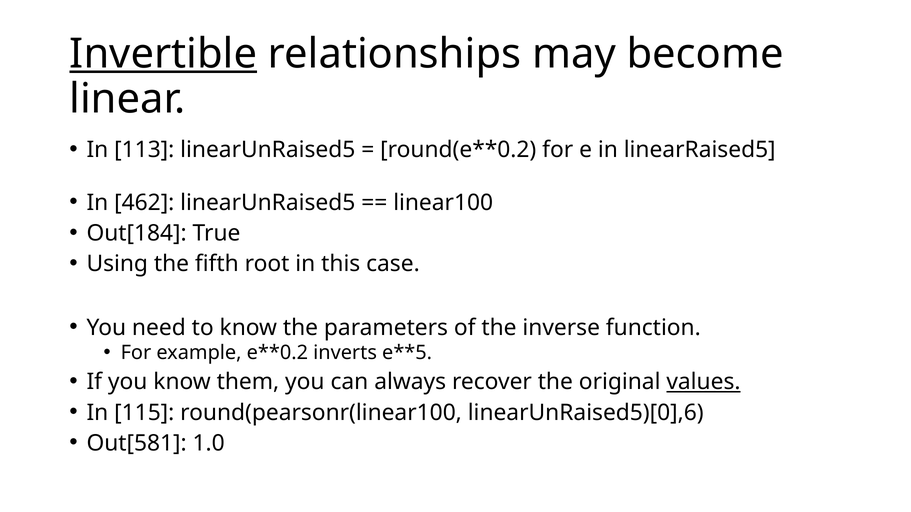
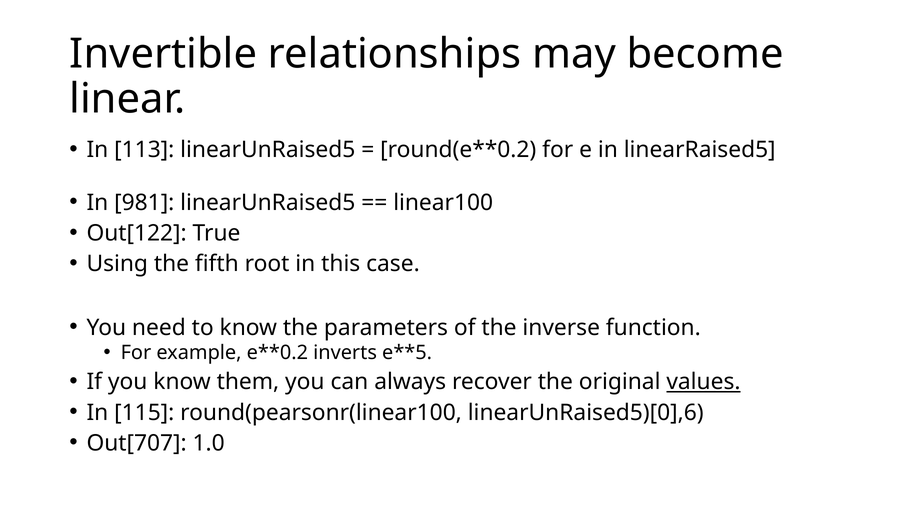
Invertible underline: present -> none (163, 54)
462: 462 -> 981 (144, 203)
Out[184: Out[184 -> Out[122 (137, 233)
Out[581: Out[581 -> Out[707 (137, 444)
